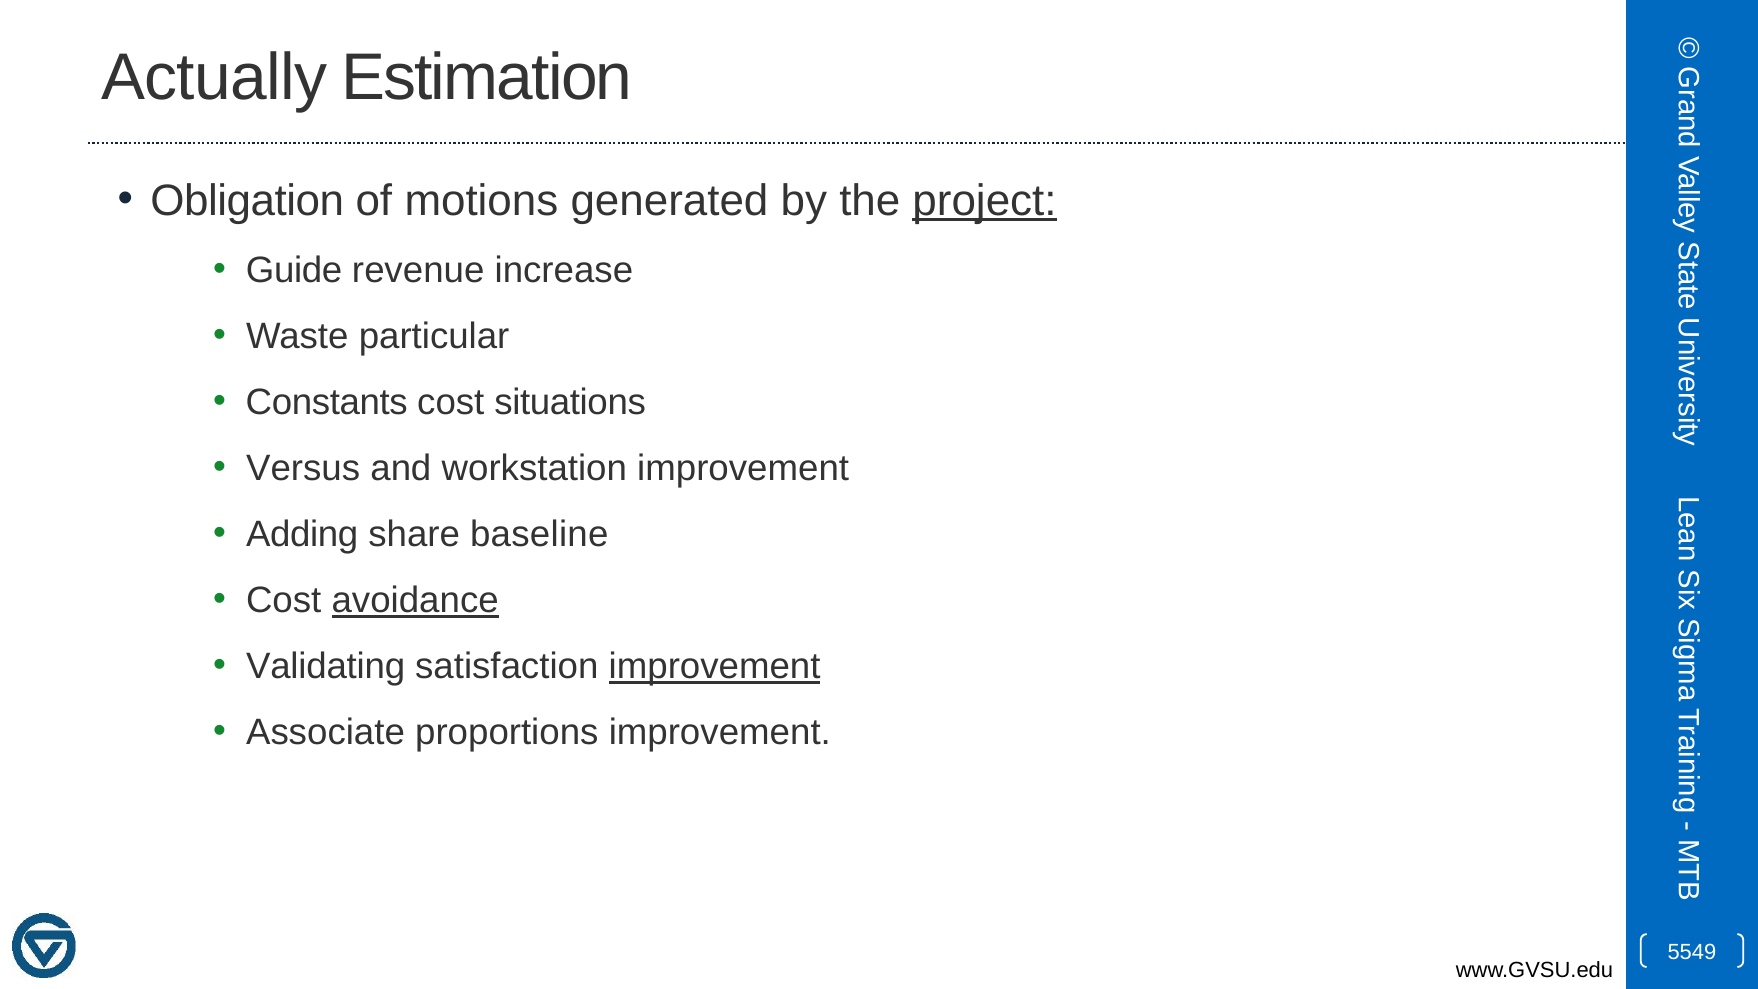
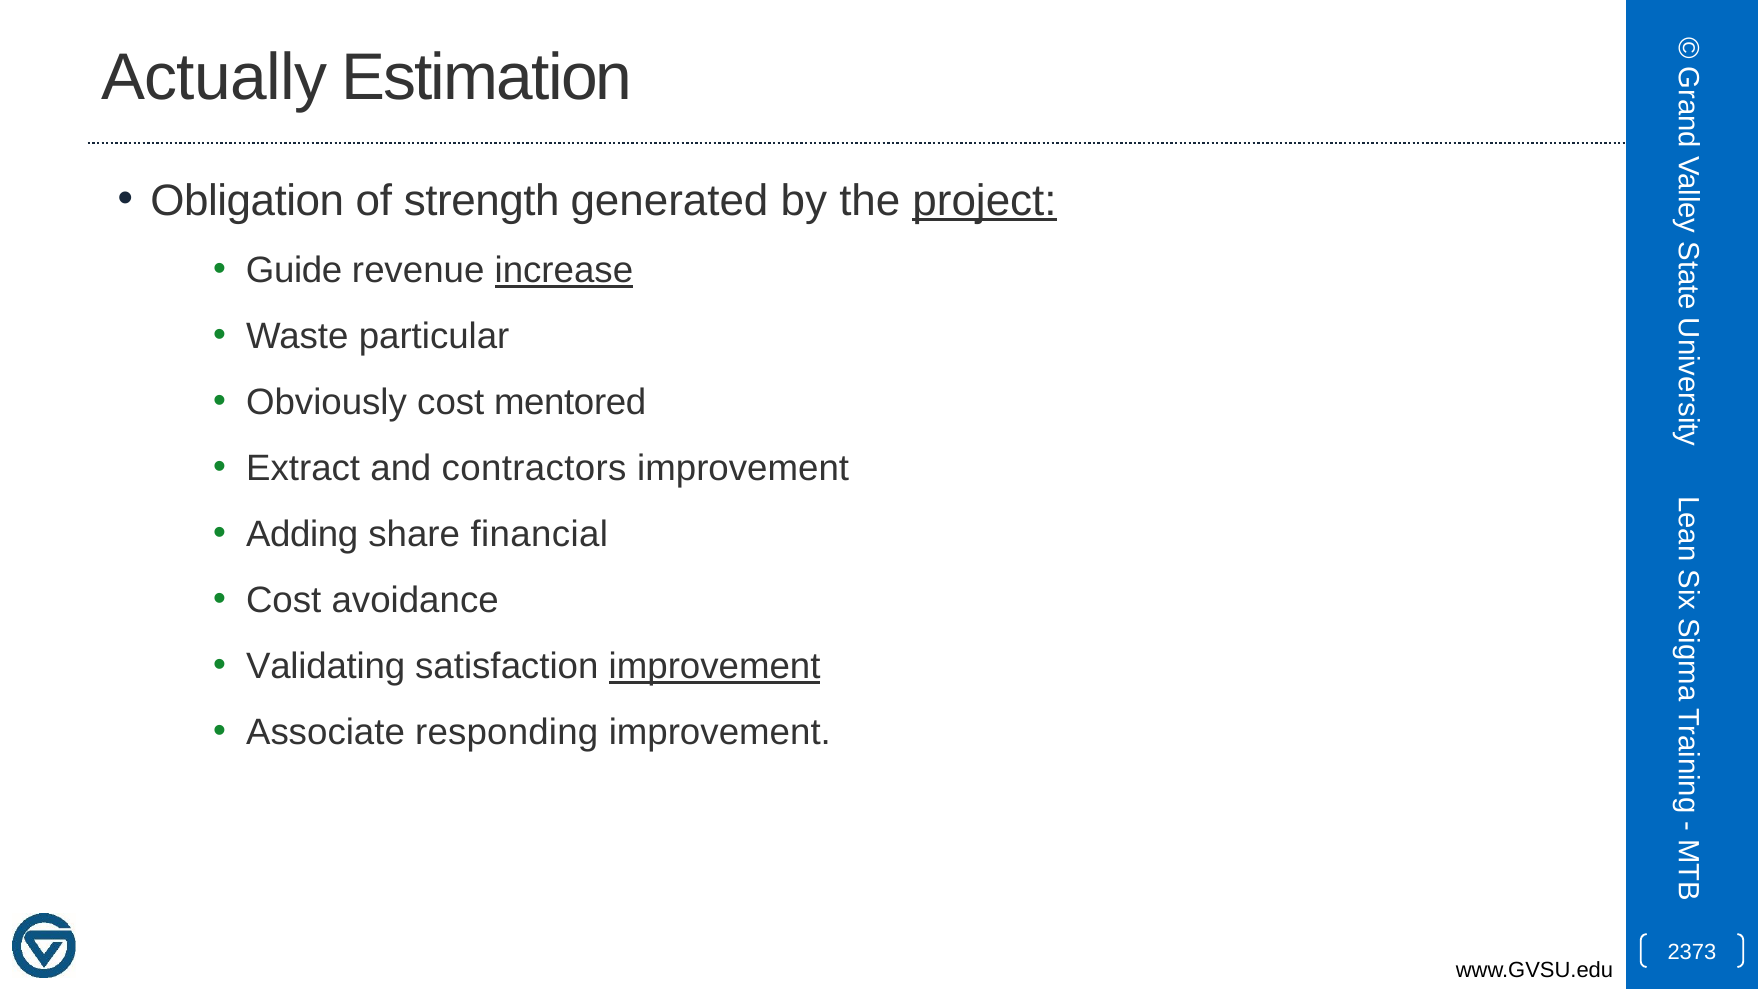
motions: motions -> strength (482, 201)
increase underline: none -> present (564, 271)
Constants: Constants -> Obviously (327, 403)
situations: situations -> mentored (570, 403)
Versus: Versus -> Extract (303, 469)
workstation: workstation -> contractors (534, 469)
baseline: baseline -> financial (539, 535)
avoidance underline: present -> none (415, 601)
proportions: proportions -> responding (507, 733)
5549: 5549 -> 2373 (1692, 952)
